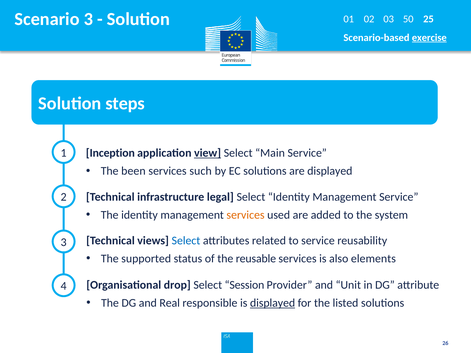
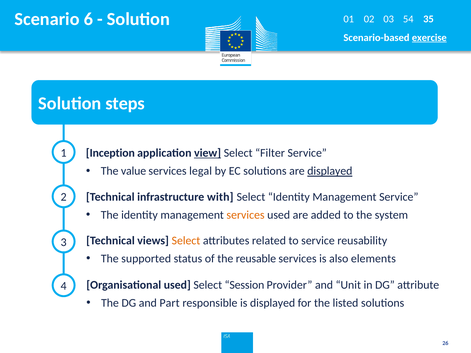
Scenario 3: 3 -> 6 (88, 19)
50: 50 -> 54 (408, 19)
25: 25 -> 35 (428, 19)
Main: Main -> Filter (270, 153)
been: been -> value (134, 171)
such: such -> legal (201, 171)
displayed underline: none -> present (330, 171)
legal: legal -> with (220, 197)
Select colour: blue -> orange (186, 241)
Organisational drop: drop -> used (177, 285)
Real: Real -> Part (170, 303)
displayed underline: present -> none (273, 303)
